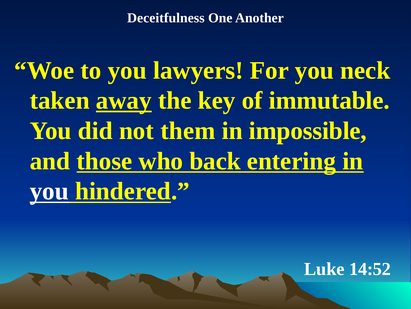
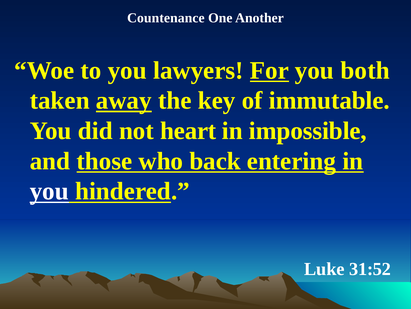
Deceitfulness: Deceitfulness -> Countenance (166, 18)
For underline: none -> present (269, 70)
neck: neck -> both (365, 70)
them: them -> heart (188, 131)
14:52: 14:52 -> 31:52 (370, 268)
